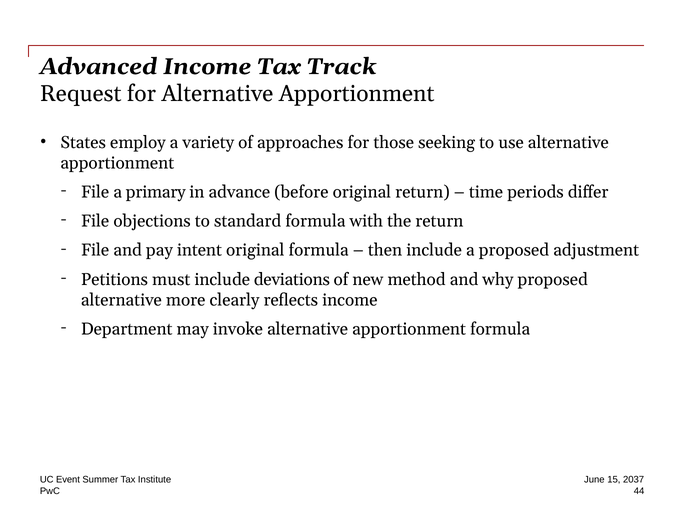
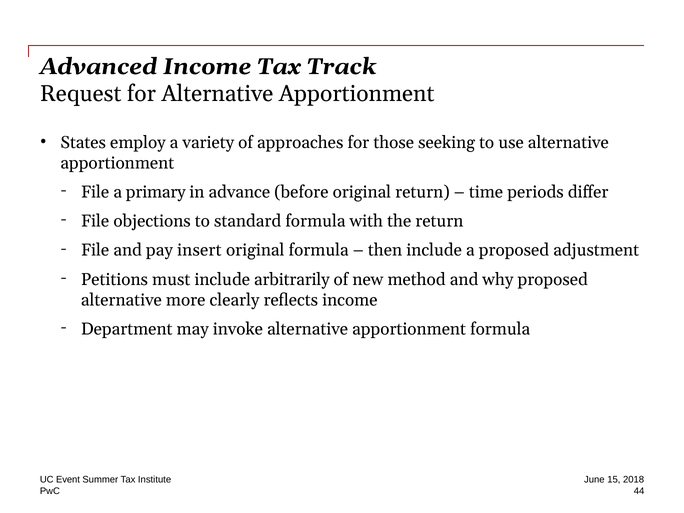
intent: intent -> insert (199, 250)
deviations: deviations -> arbitrarily (292, 279)
2037: 2037 -> 2018 (634, 479)
